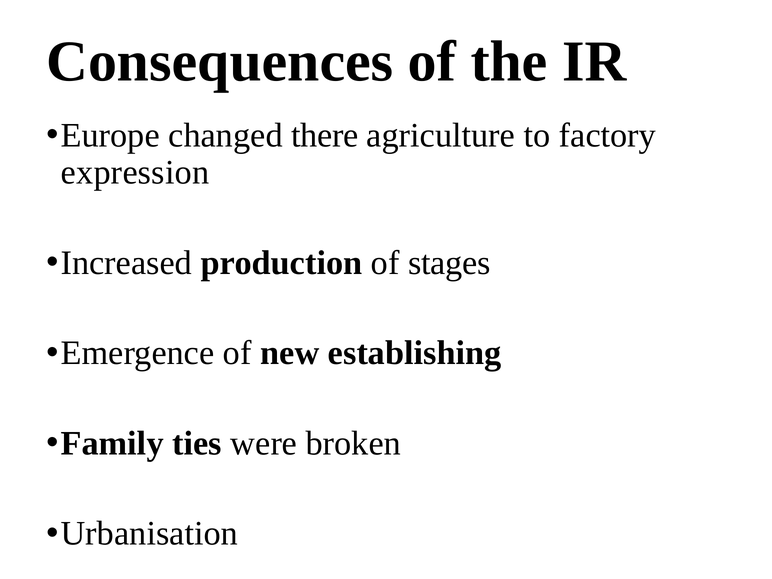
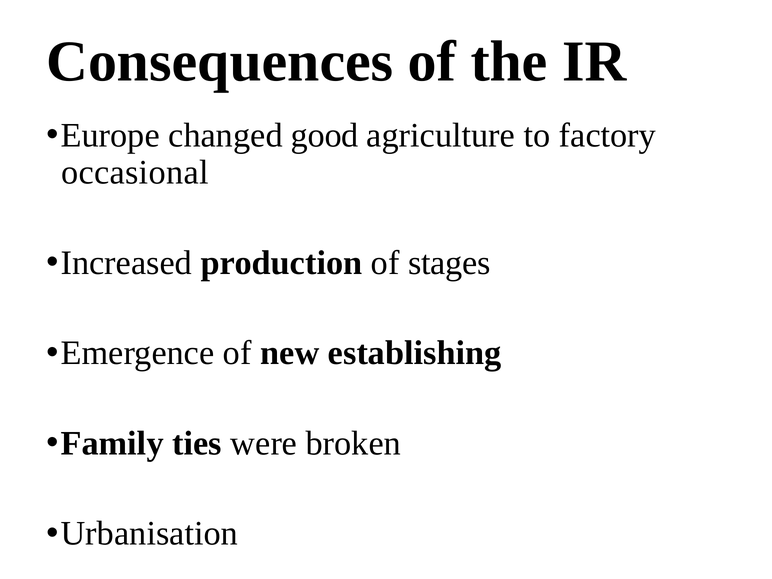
there: there -> good (325, 135)
expression: expression -> occasional (135, 172)
